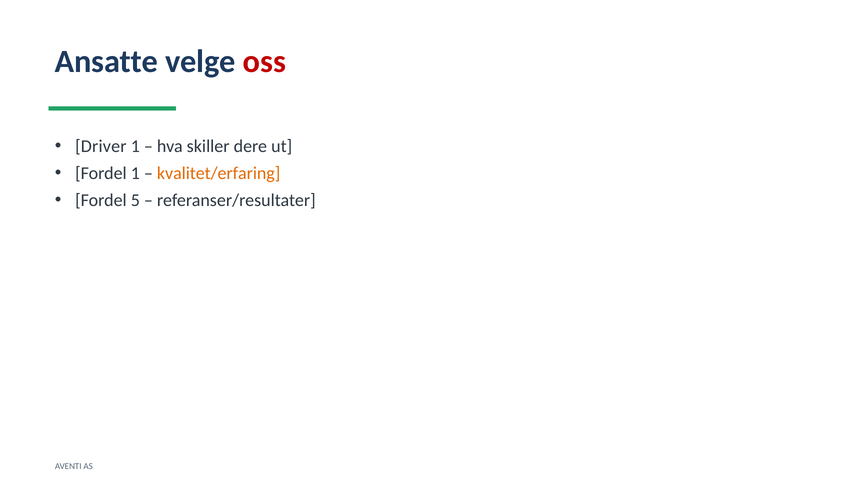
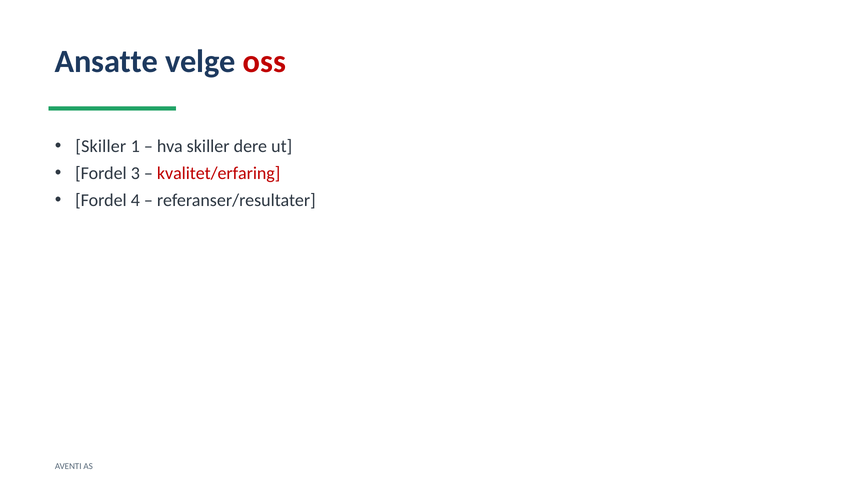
Driver: Driver -> Skiller (101, 146)
Fordel 1: 1 -> 3 (135, 173)
kvalitet/erfaring colour: orange -> red (219, 173)
5: 5 -> 4 (135, 200)
